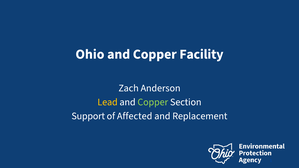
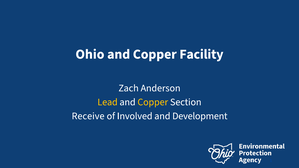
Copper colour: light green -> yellow (153, 102)
Support: Support -> Receive (88, 116)
Affected: Affected -> Involved (135, 116)
Replacement: Replacement -> Development (200, 116)
